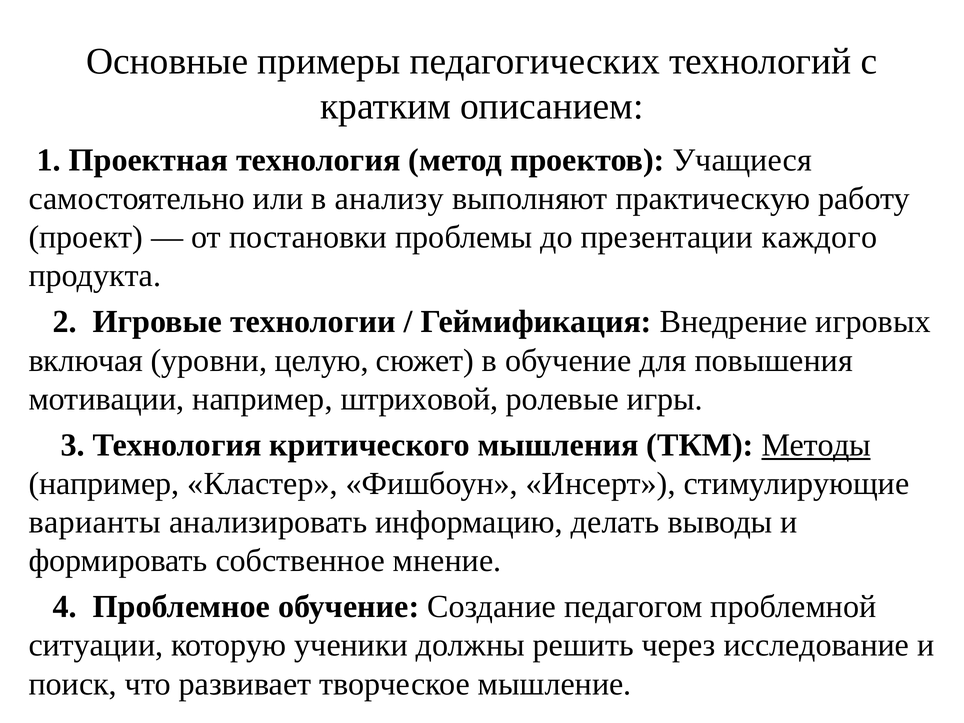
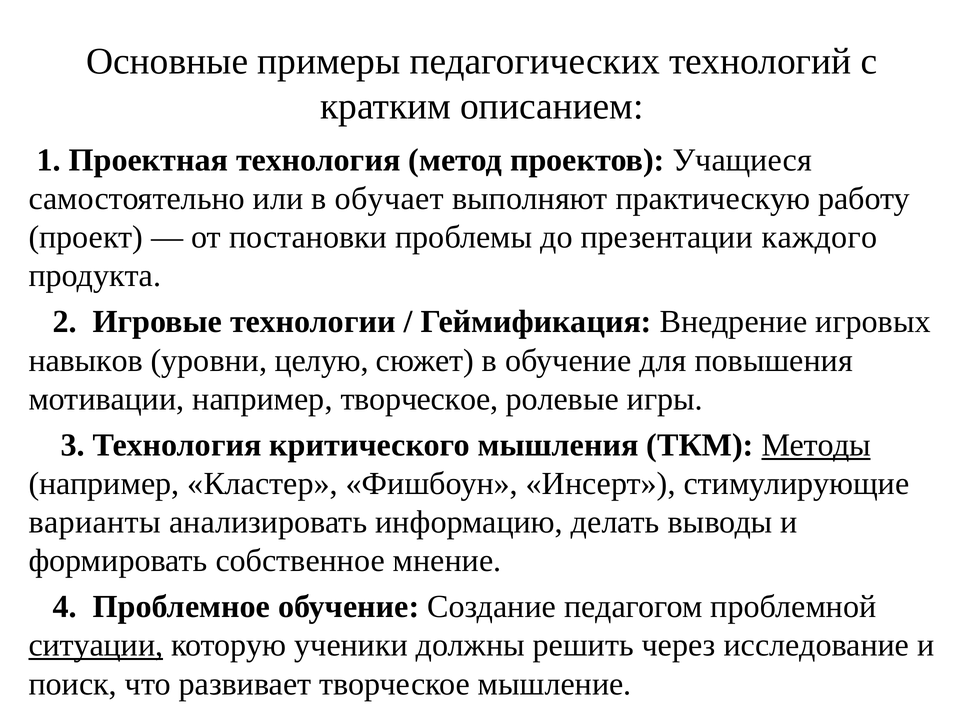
анализу: анализу -> обучает (389, 199)
включая: включая -> навыков (86, 360)
например штриховой: штриховой -> творческое (419, 399)
ситуации underline: none -> present (96, 645)
